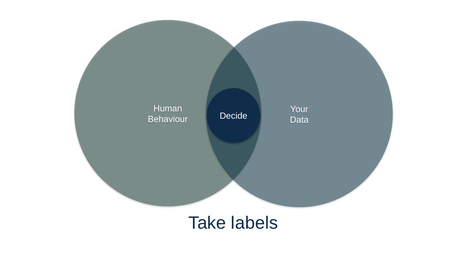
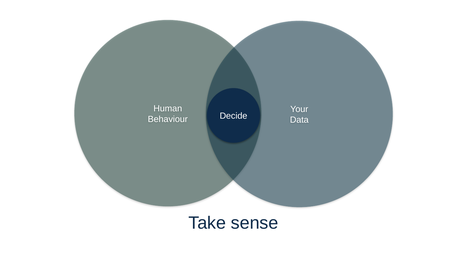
labels: labels -> sense (255, 224)
